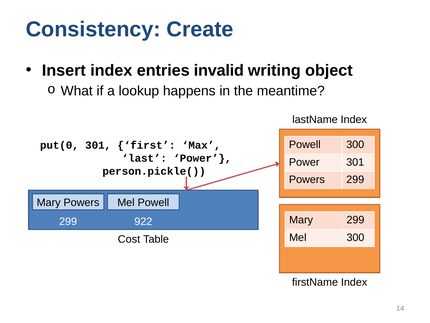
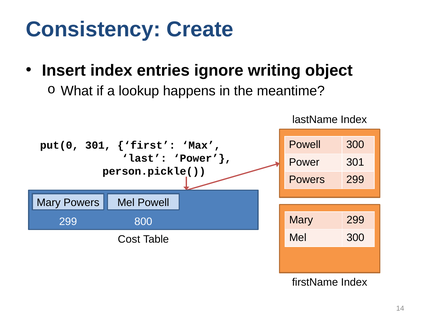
invalid: invalid -> ignore (219, 70)
922: 922 -> 800 (143, 221)
